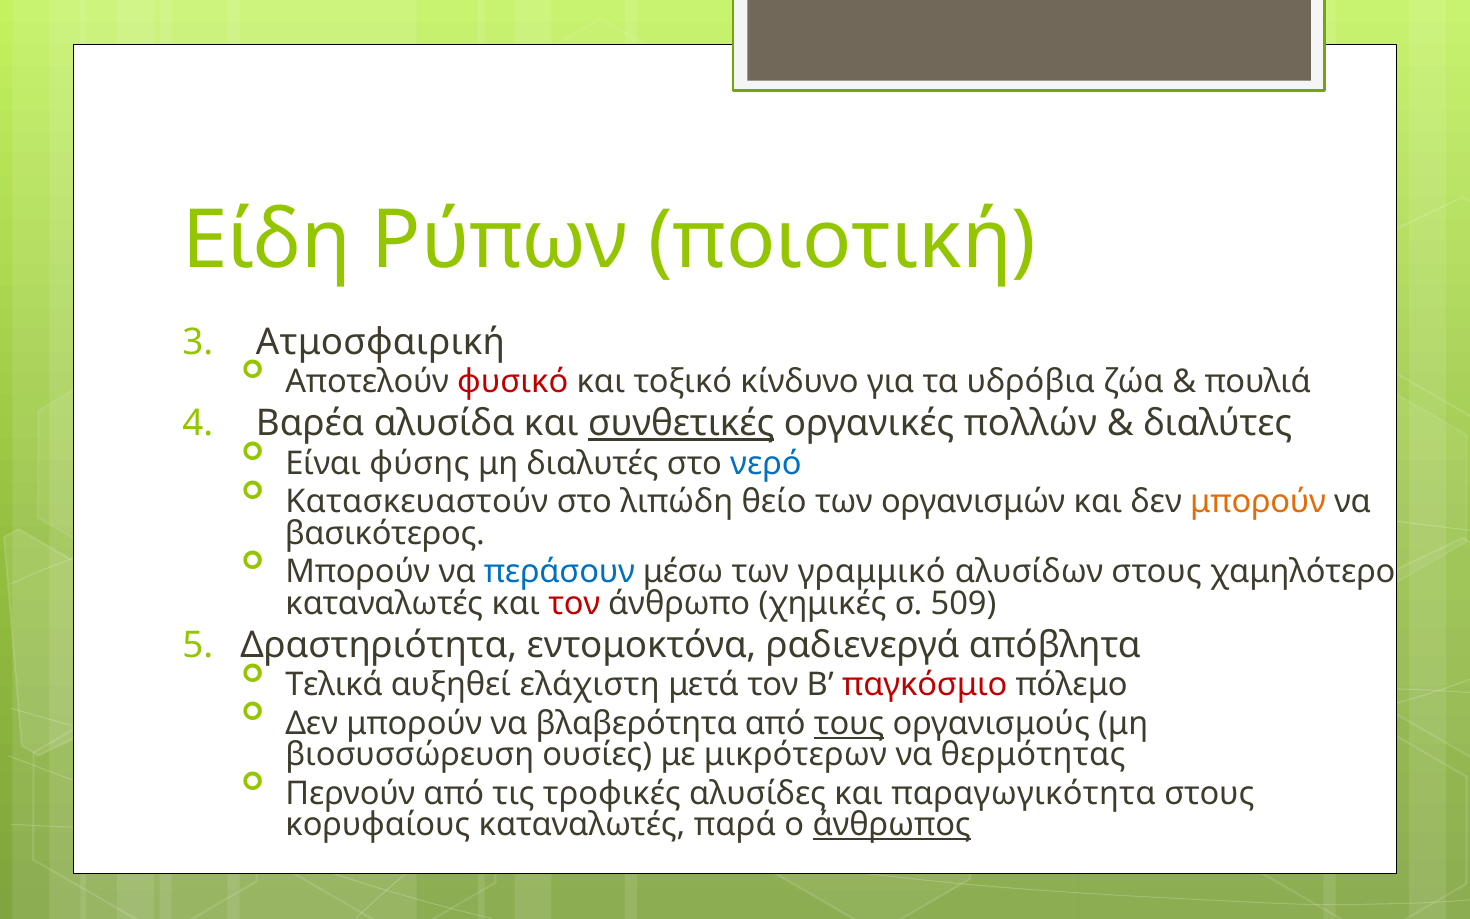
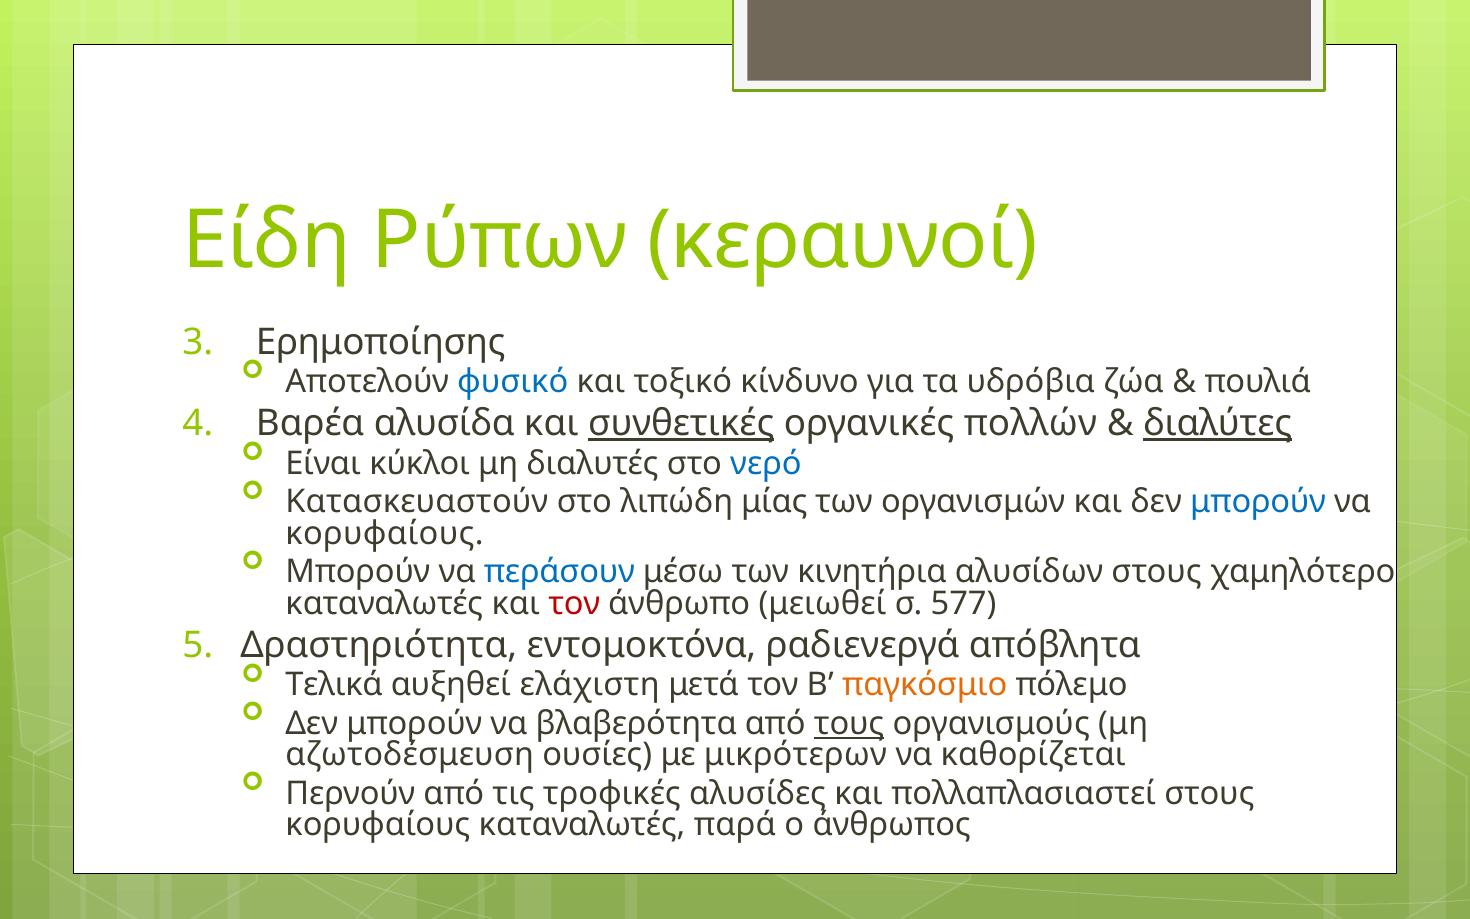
ποιοτική: ποιοτική -> κεραυνοί (843, 240)
Ατμοσφαιρική: Ατμοσφαιρική -> Ερημοποίησης (381, 342)
φυσικό colour: red -> blue (513, 382)
διαλύτες underline: none -> present (1218, 423)
φύσης: φύσης -> κύκλοι (420, 463)
θείο: θείο -> μίας (774, 502)
μπορούν colour: orange -> blue (1258, 502)
βασικότερος: βασικότερος -> κορυφαίους (384, 533)
γραμμικό: γραμμικό -> κινητήρια (872, 572)
χημικές: χημικές -> μειωθεί (823, 603)
509: 509 -> 577 (963, 603)
παγκόσμιο colour: red -> orange (925, 685)
βιοσυσσώρευση: βιοσυσσώρευση -> αζωτοδέσμευση (410, 755)
θερμότητας: θερμότητας -> καθορίζεται (1033, 755)
παραγωγικότητα: παραγωγικότητα -> πολλαπλασιαστεί (1024, 793)
άνθρωπος underline: present -> none (892, 825)
